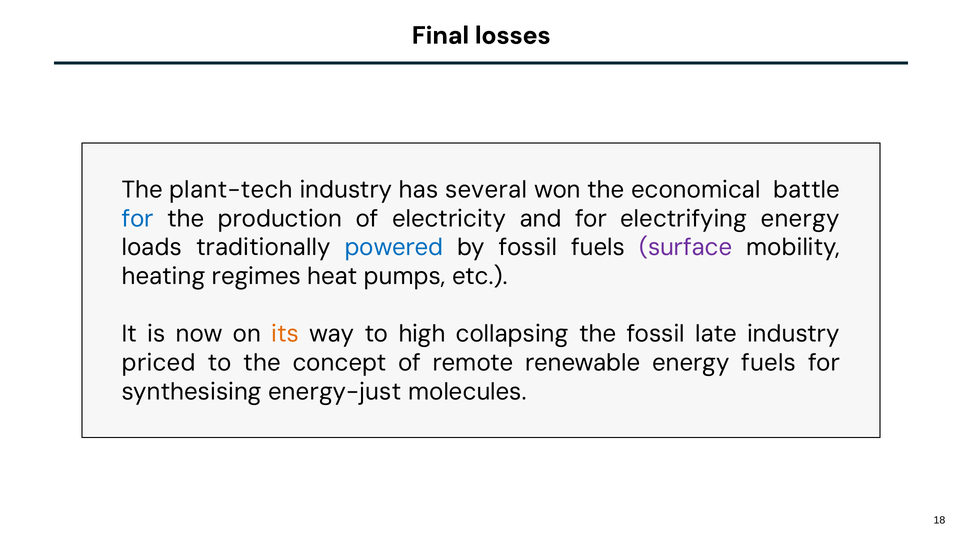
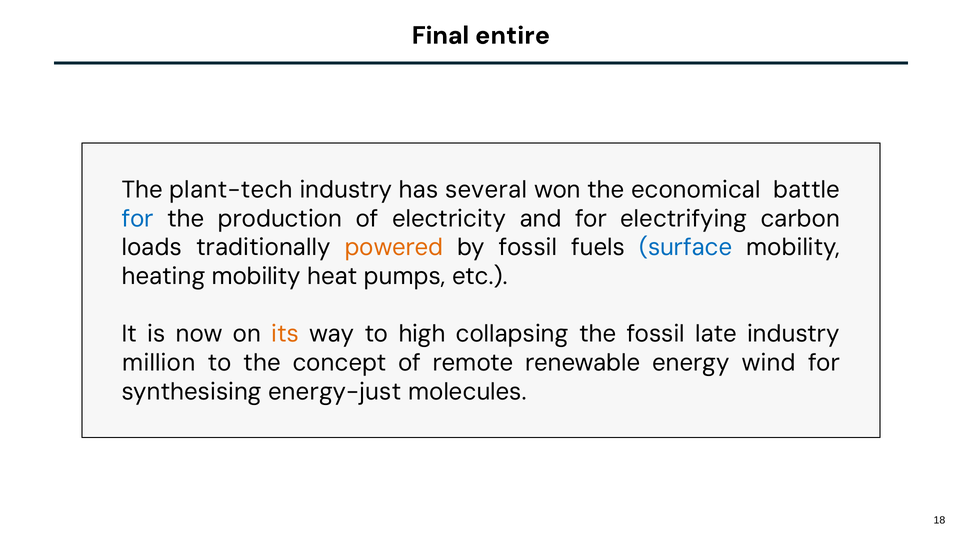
losses: losses -> entire (513, 35)
electrifying energy: energy -> carbon (800, 219)
powered colour: blue -> orange (394, 247)
surface colour: purple -> blue (686, 247)
heating regimes: regimes -> mobility (256, 276)
priced: priced -> million (159, 363)
energy fuels: fuels -> wind (769, 363)
